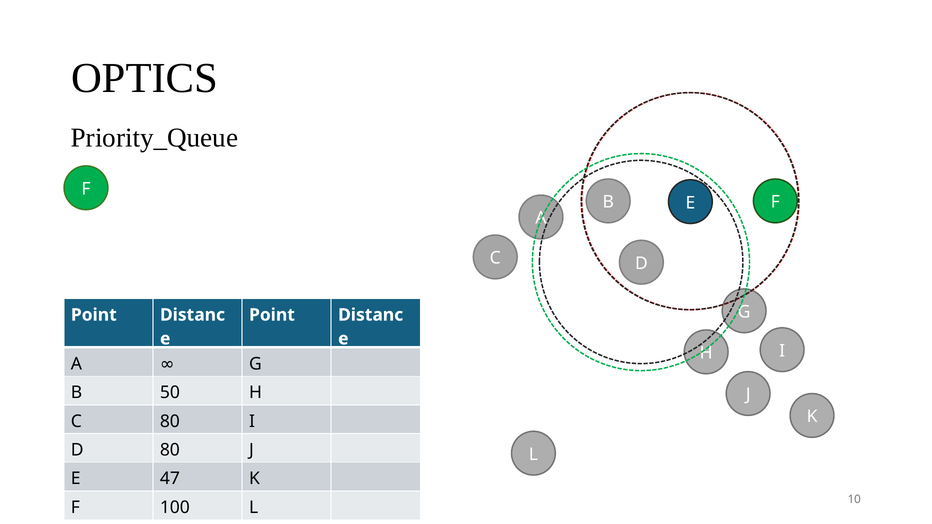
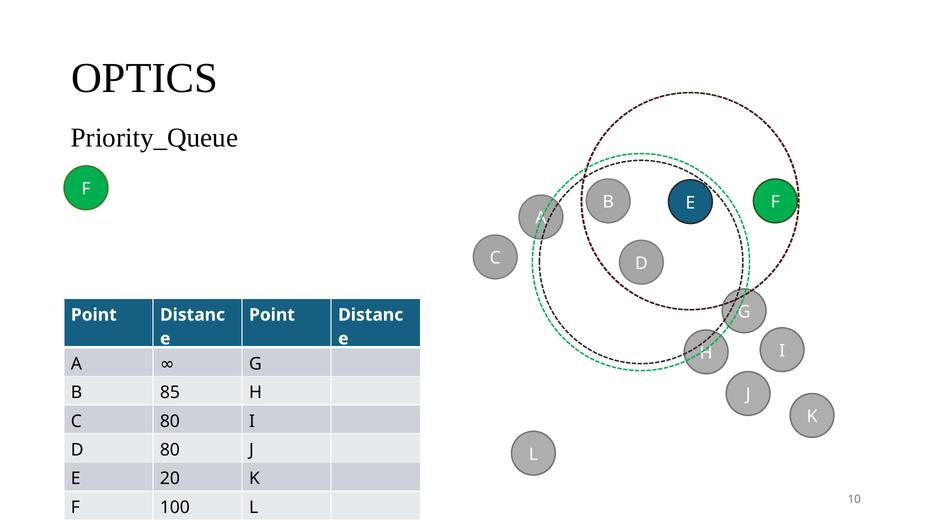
50: 50 -> 85 (170, 393)
47: 47 -> 20 (170, 479)
